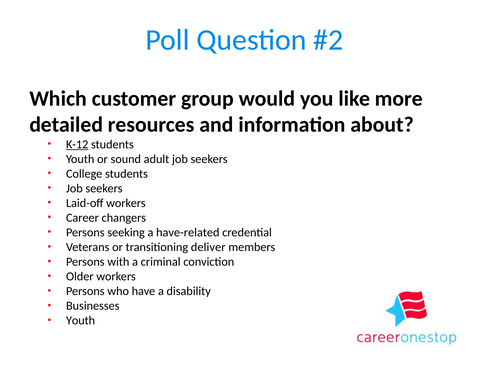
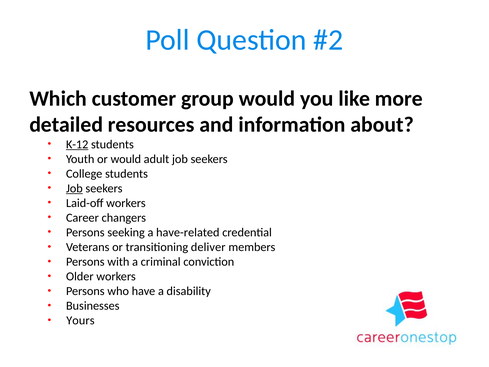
or sound: sound -> would (126, 159)
Job underline: none -> present (74, 188)
Youth: Youth -> Yours (80, 320)
